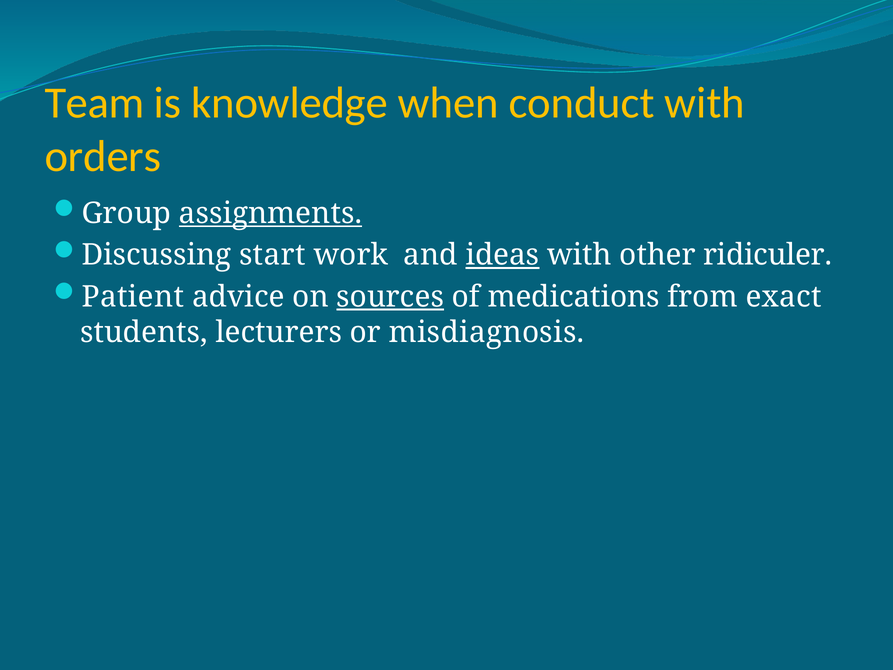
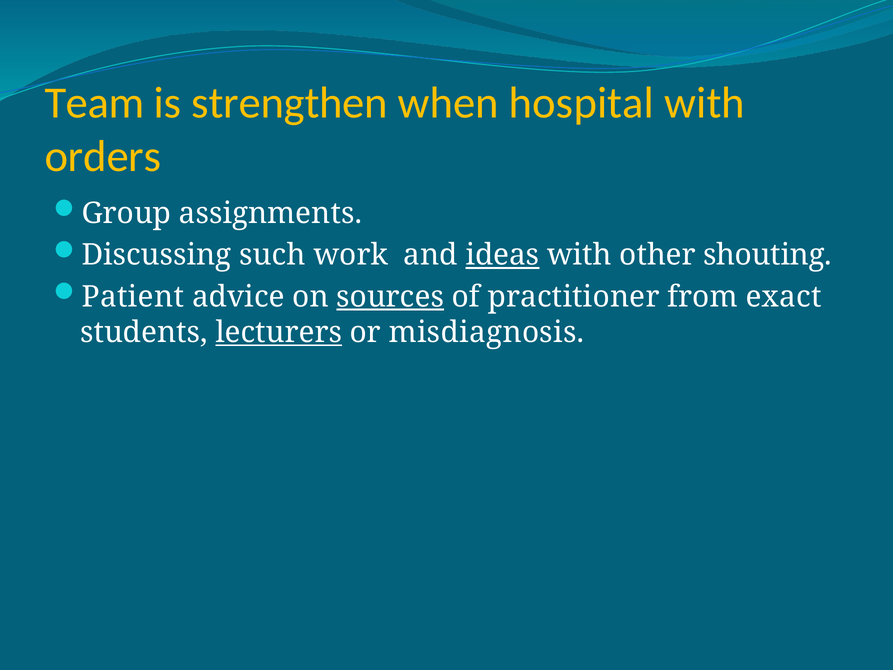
knowledge: knowledge -> strengthen (290, 103)
conduct: conduct -> hospital (581, 103)
assignments underline: present -> none (270, 213)
start: start -> such (272, 255)
ridiculer: ridiculer -> shouting (768, 255)
medications: medications -> practitioner (574, 297)
lecturers underline: none -> present (279, 332)
